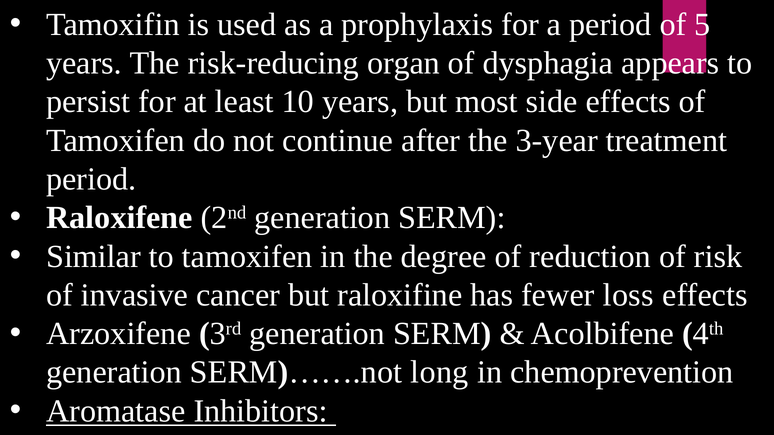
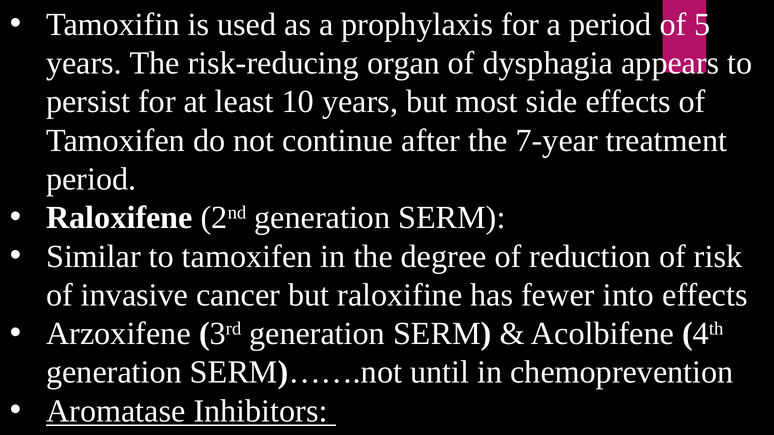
3-year: 3-year -> 7-year (557, 141)
loss: loss -> into (628, 295)
long: long -> until (440, 373)
